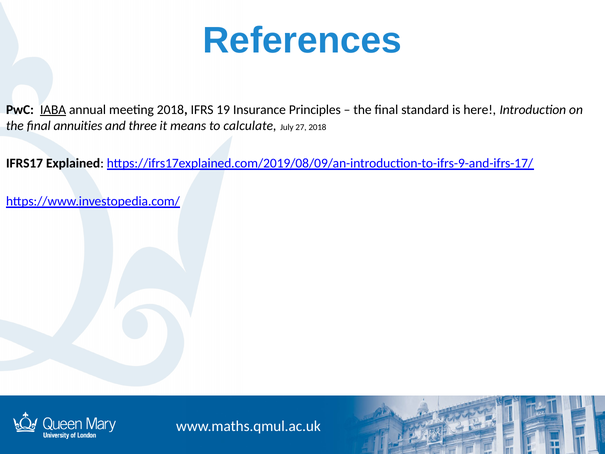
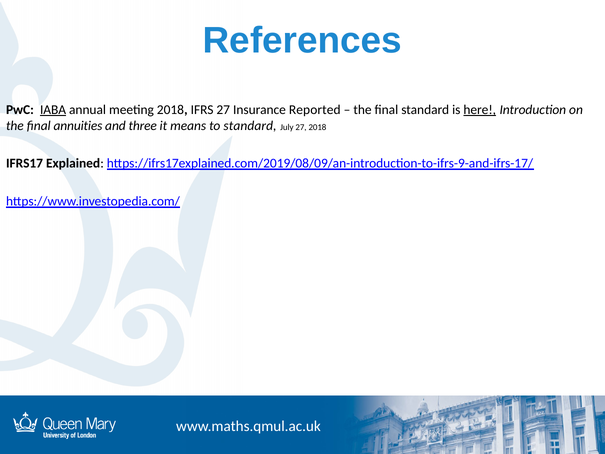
IFRS 19: 19 -> 27 (223, 110)
Principles: Principles -> Reported (315, 110)
here underline: none -> present (480, 110)
to calculate: calculate -> standard (250, 126)
